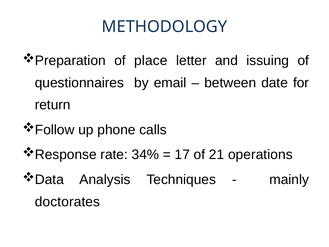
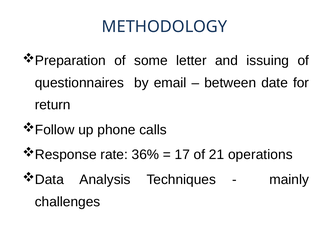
place: place -> some (151, 60)
34%: 34% -> 36% (145, 155)
doctorates: doctorates -> challenges (68, 202)
